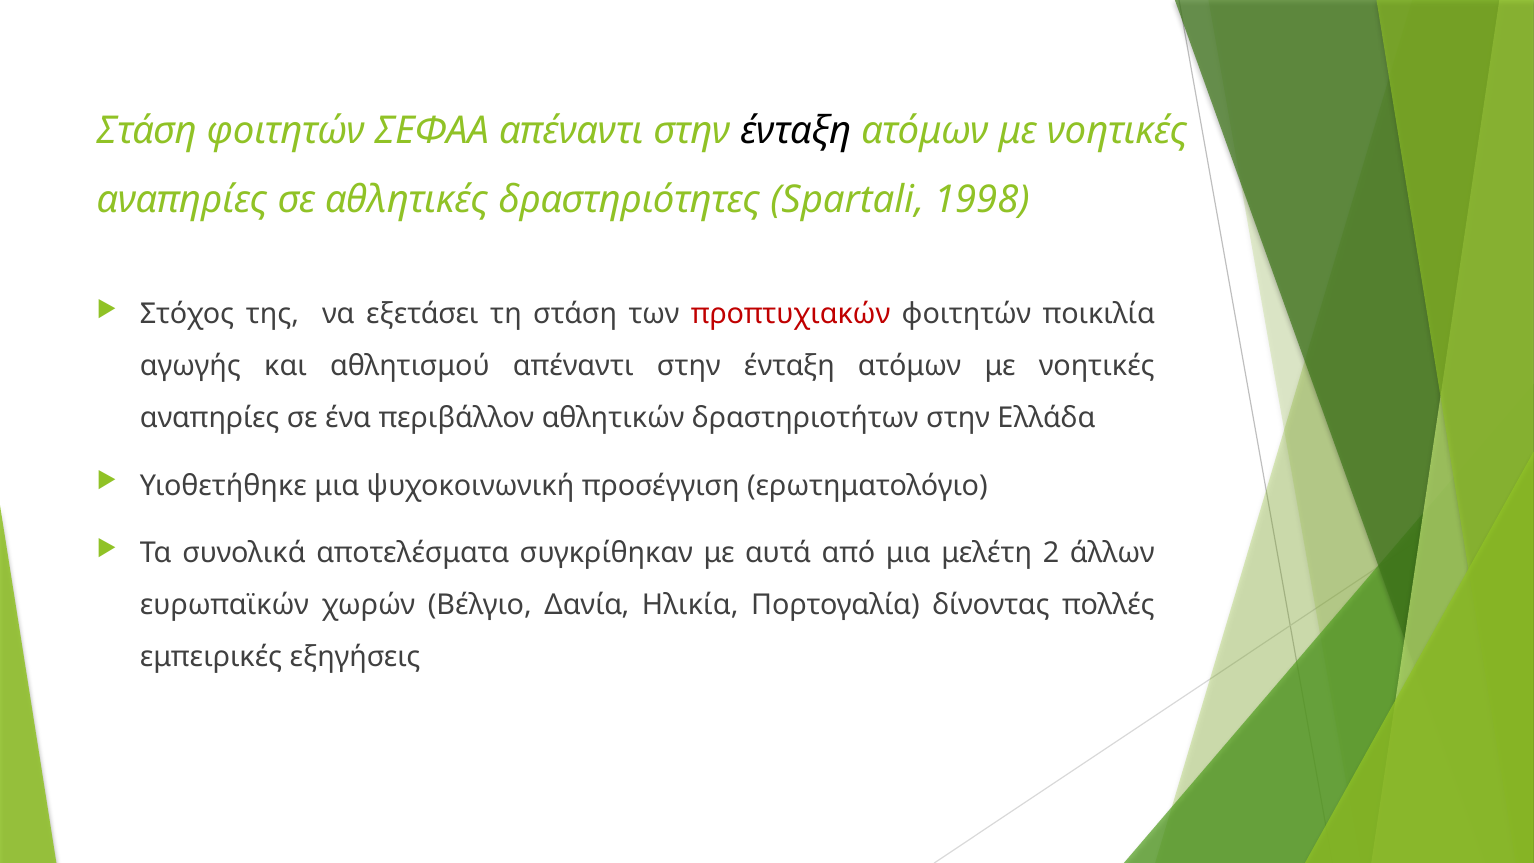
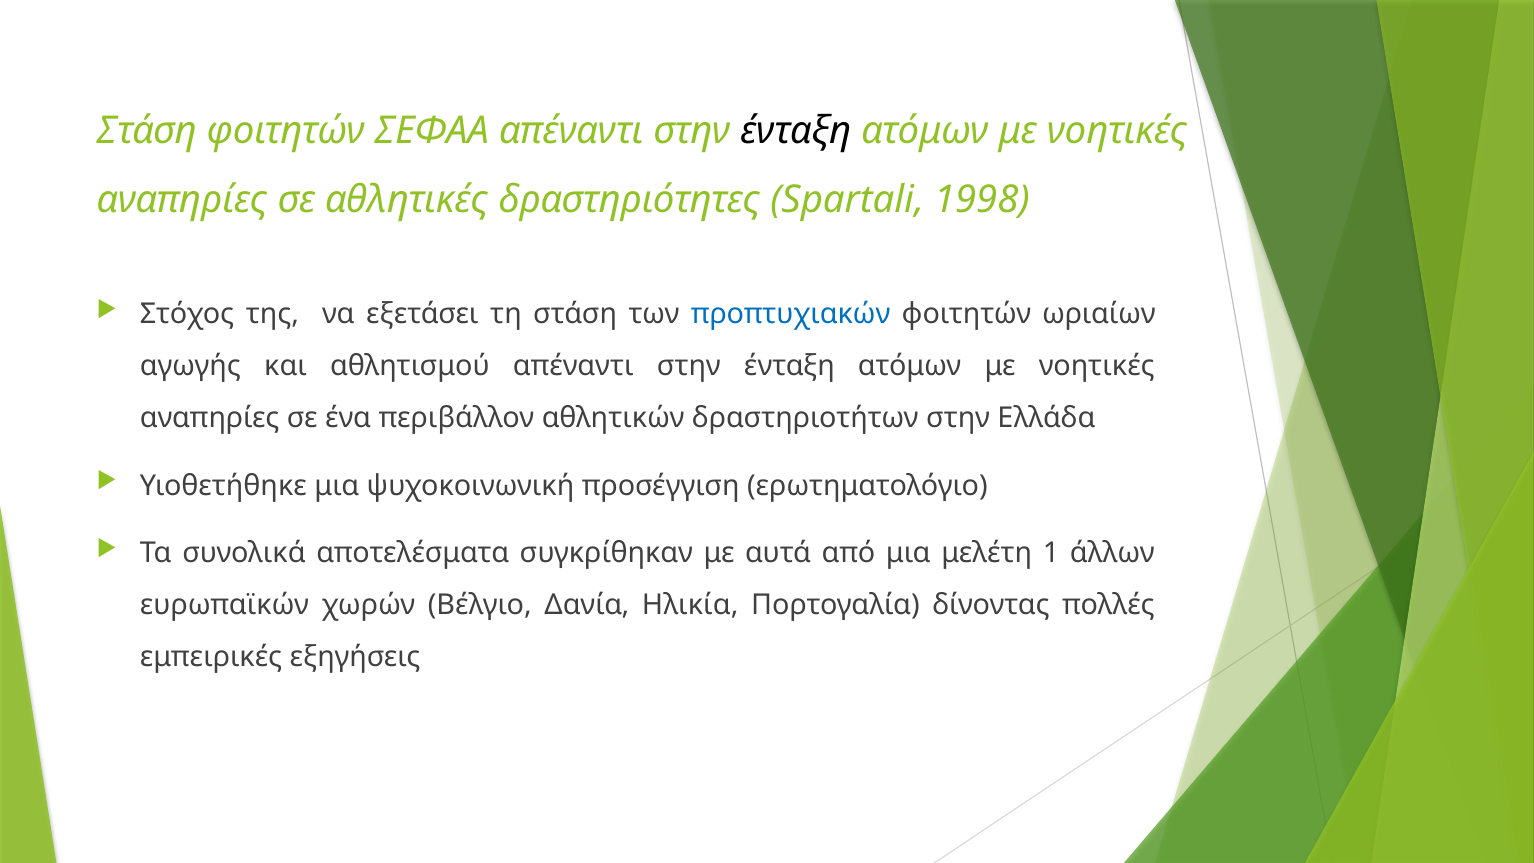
προπτυχιακών colour: red -> blue (791, 314)
ποικιλία: ποικιλία -> ωριαίων (1099, 314)
2: 2 -> 1 (1051, 553)
